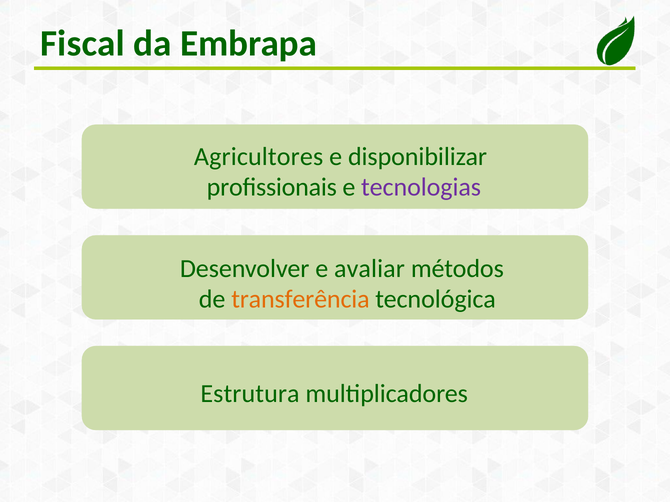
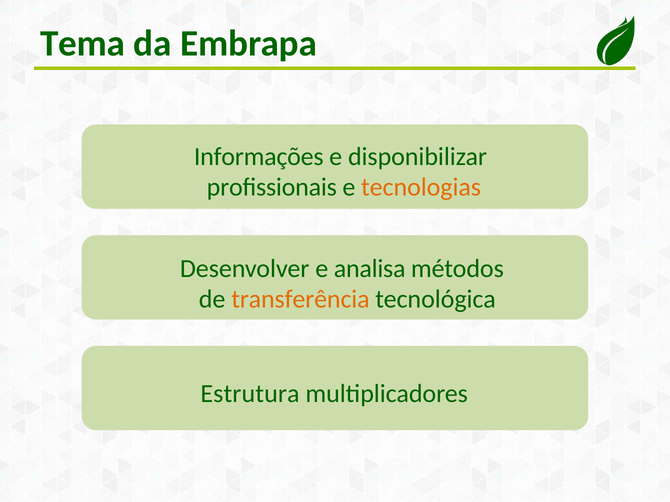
Fiscal: Fiscal -> Tema (83, 43)
Agricultores: Agricultores -> Informações (259, 157)
tecnologias colour: purple -> orange (421, 188)
avaliar: avaliar -> analisa (370, 269)
